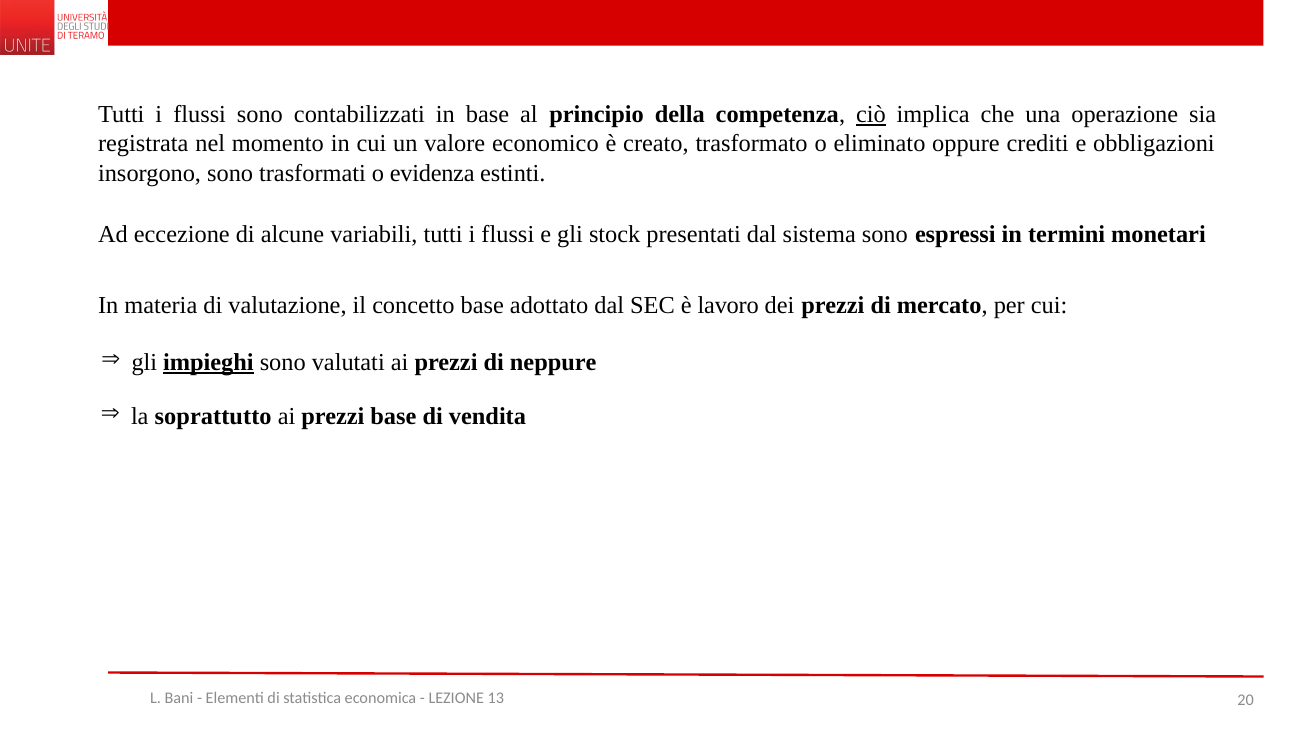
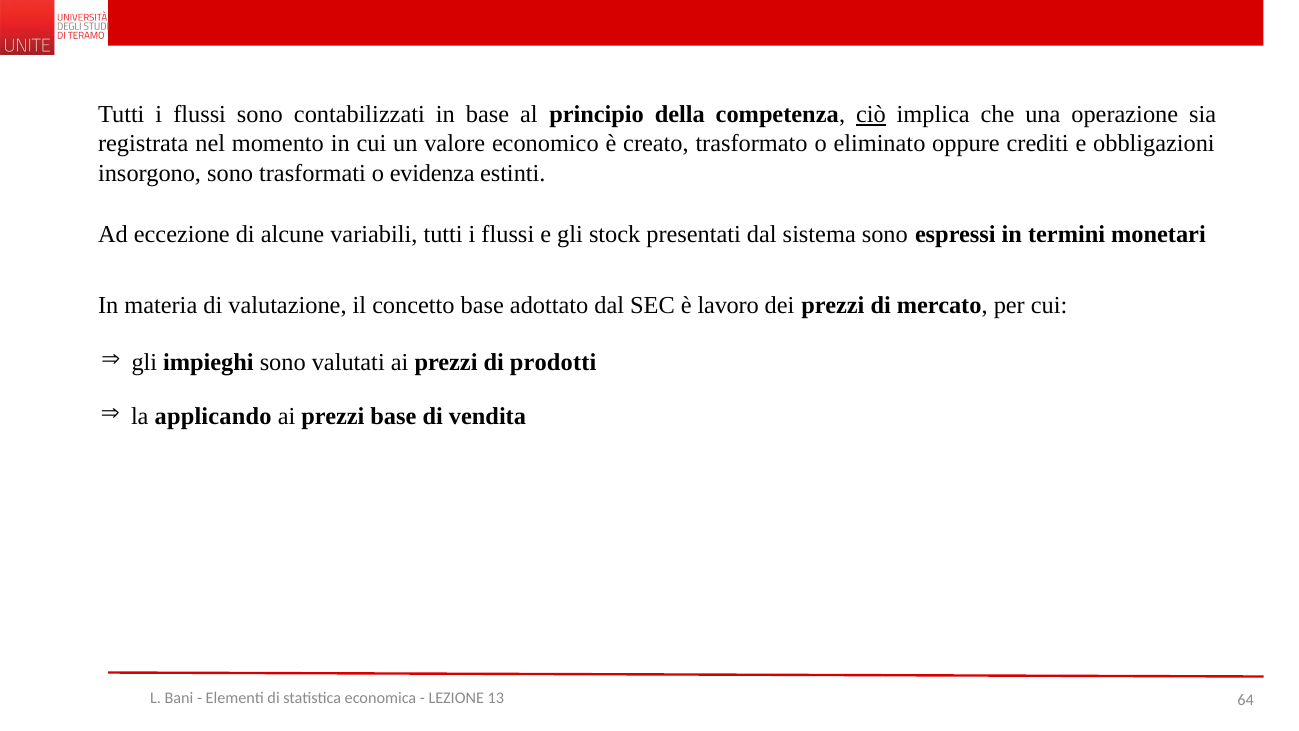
impieghi underline: present -> none (208, 362)
neppure: neppure -> prodotti (553, 362)
soprattutto: soprattutto -> applicando (213, 416)
20: 20 -> 64 (1246, 700)
